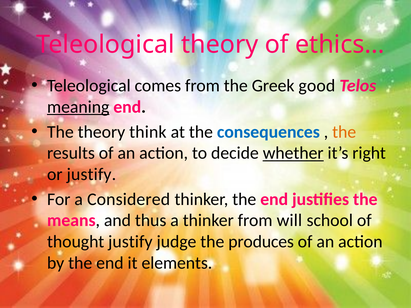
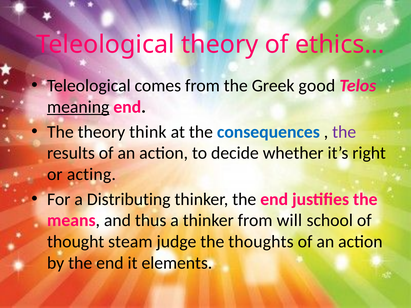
the colour: orange -> purple (344, 132)
whether underline: present -> none (293, 153)
or justify: justify -> acting (91, 174)
Considered: Considered -> Distributing (129, 199)
thought justify: justify -> steam (130, 242)
produces: produces -> thoughts (261, 242)
